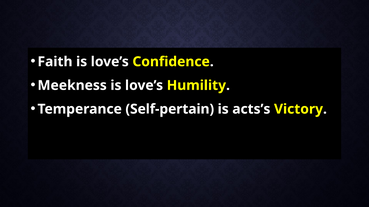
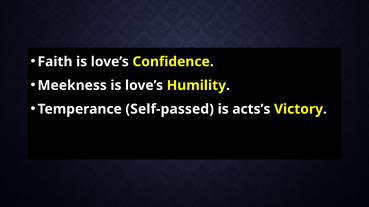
Self-pertain: Self-pertain -> Self-passed (170, 109)
